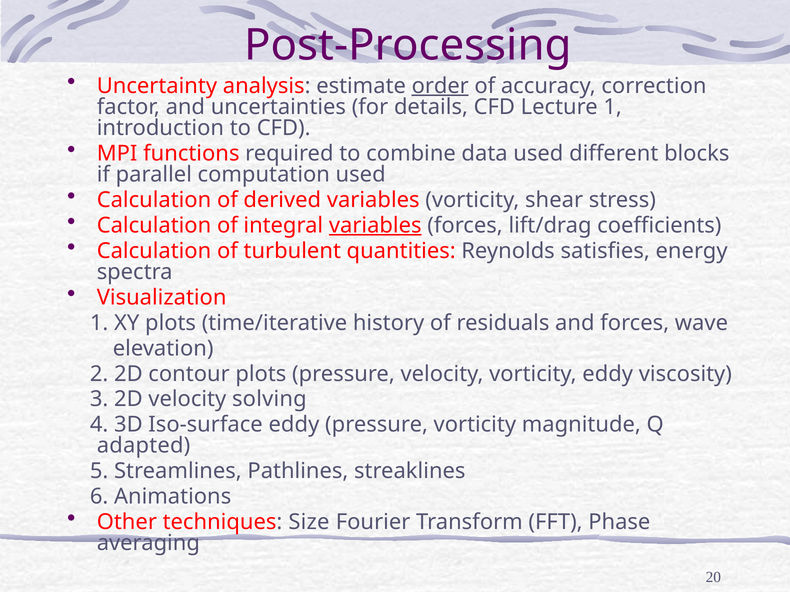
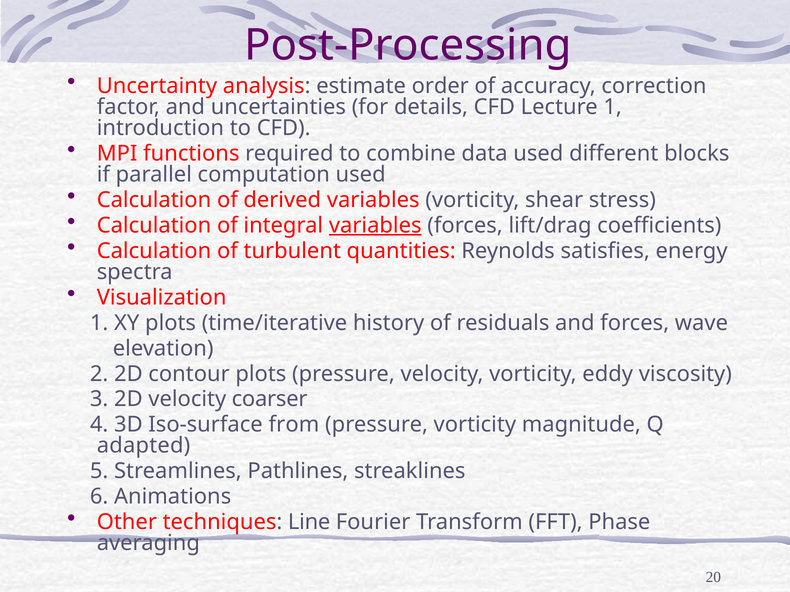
order underline: present -> none (440, 86)
solving: solving -> coarser (270, 400)
Iso-surface eddy: eddy -> from (294, 425)
Size: Size -> Line (309, 523)
